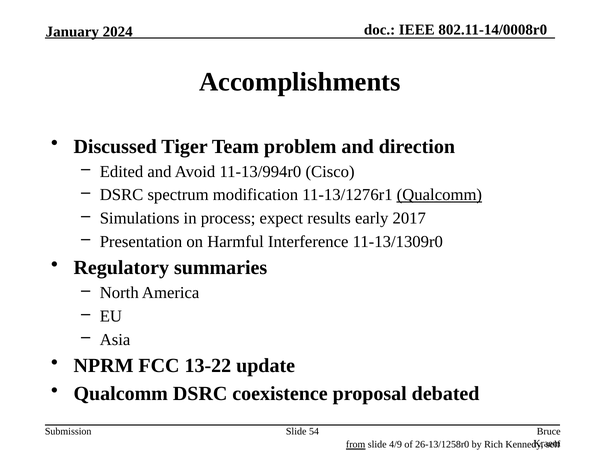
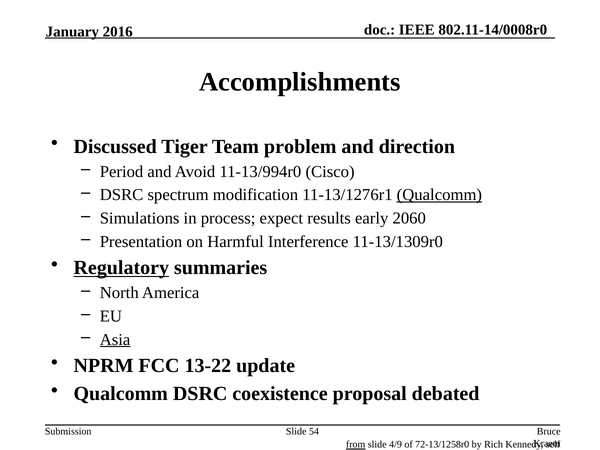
2024: 2024 -> 2016 (118, 32)
Edited: Edited -> Period (122, 172)
2017: 2017 -> 2060 (409, 218)
Regulatory underline: none -> present (121, 268)
Asia underline: none -> present (115, 340)
26-13/1258r0: 26-13/1258r0 -> 72-13/1258r0 (442, 445)
